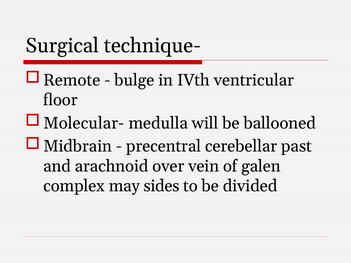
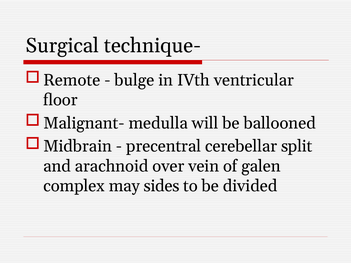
Molecular-: Molecular- -> Malignant- (84, 123)
past: past -> split (297, 146)
